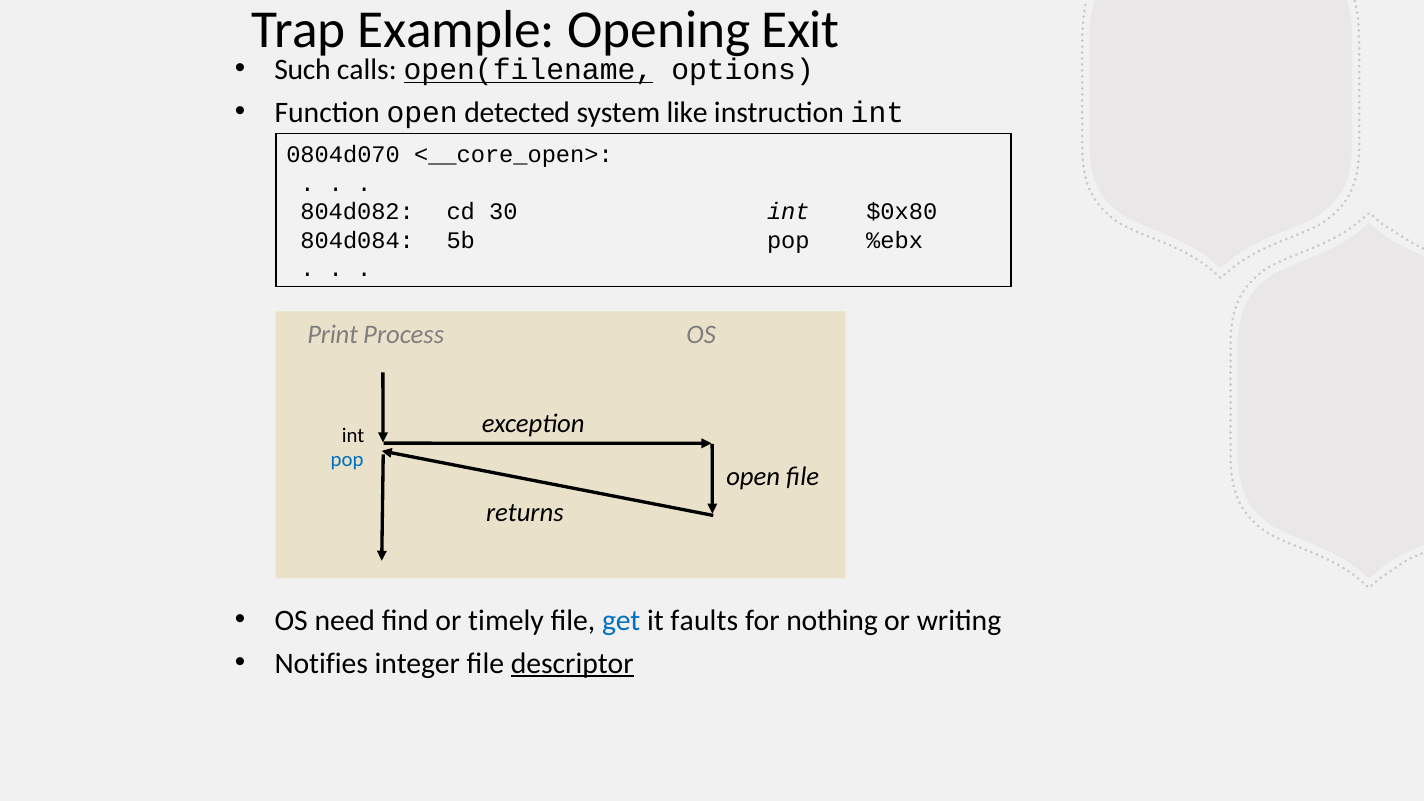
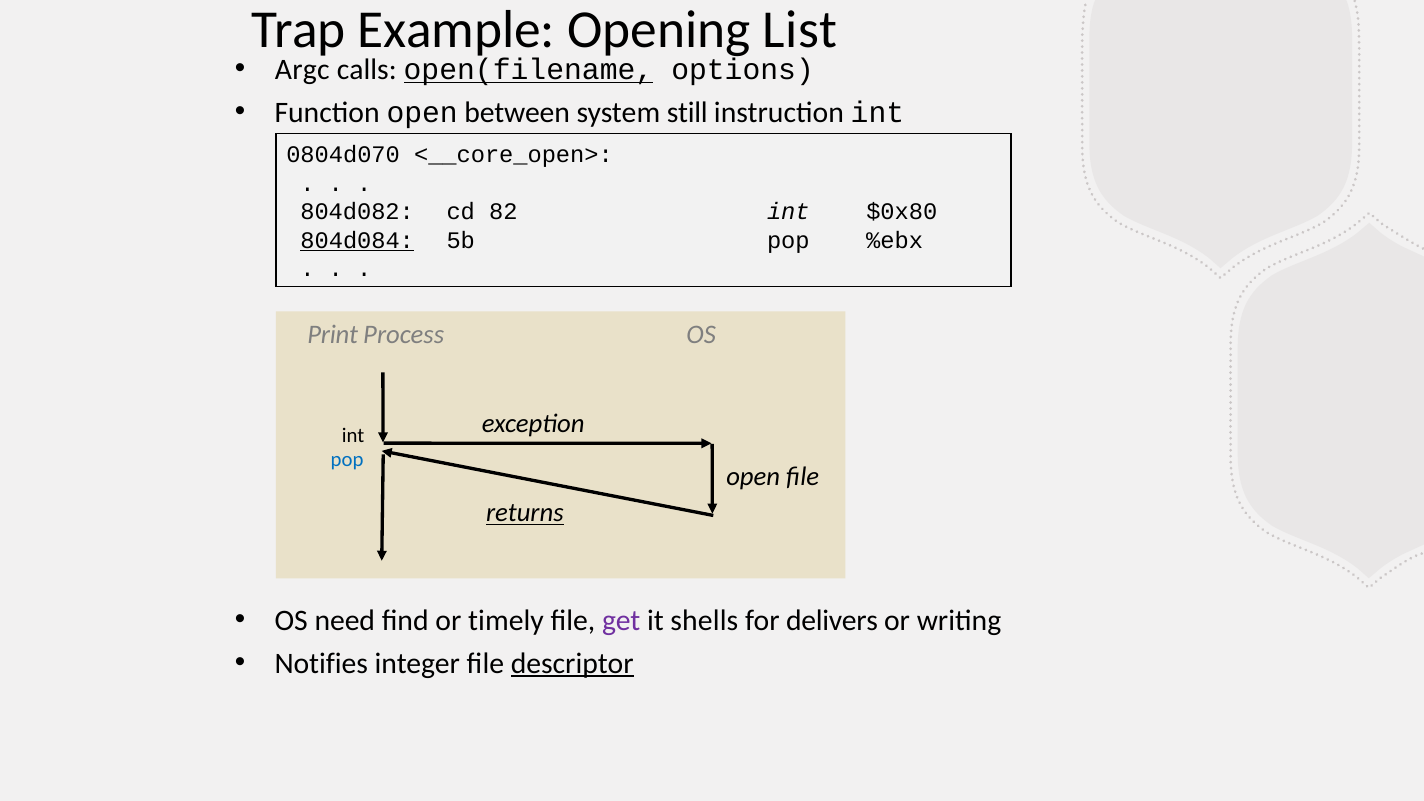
Exit: Exit -> List (800, 30)
Such: Such -> Argc (302, 70)
detected: detected -> between (517, 113)
like: like -> still (687, 113)
30: 30 -> 82 (503, 212)
804d084 underline: none -> present (357, 240)
returns underline: none -> present (525, 513)
get colour: blue -> purple (621, 621)
faults: faults -> shells (704, 621)
nothing: nothing -> delivers (832, 621)
